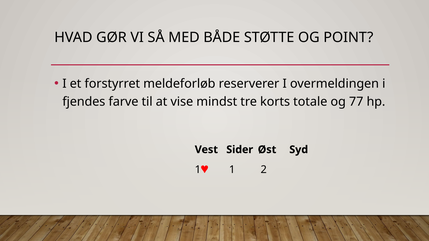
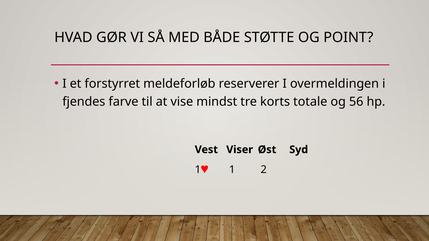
77: 77 -> 56 (356, 102)
Sider: Sider -> Viser (240, 150)
